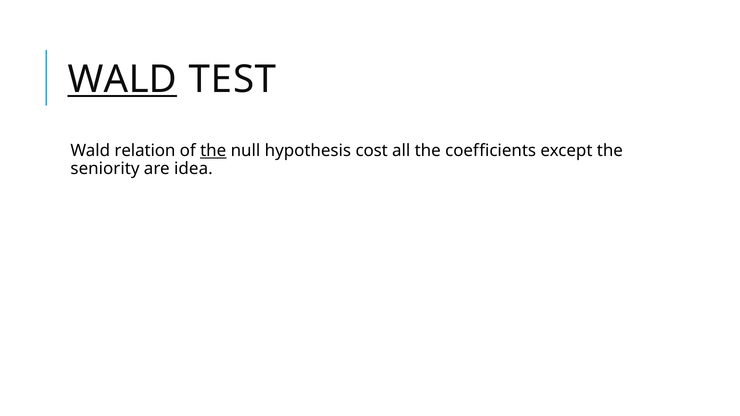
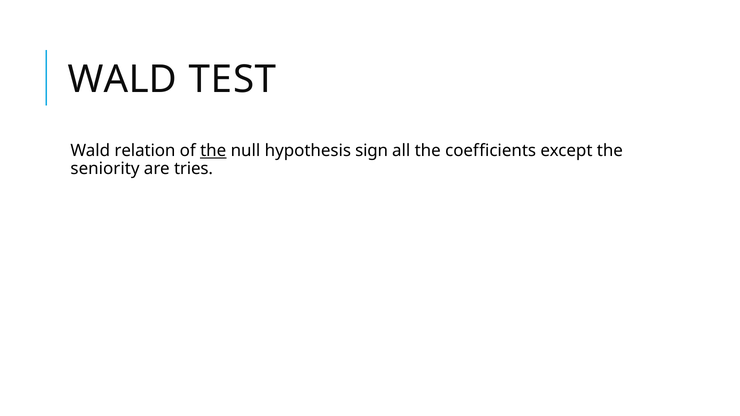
WALD underline: present -> none (122, 79)
cost: cost -> sign (372, 151)
idea: idea -> tries (194, 169)
